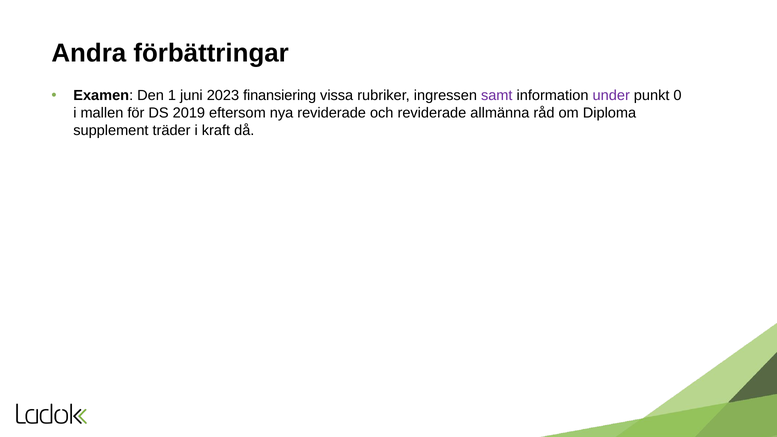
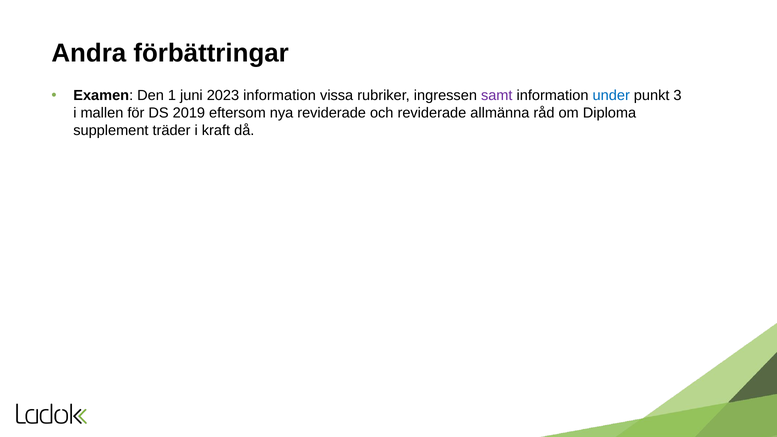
2023 finansiering: finansiering -> information (280, 96)
under colour: purple -> blue (611, 96)
0: 0 -> 3 (678, 96)
